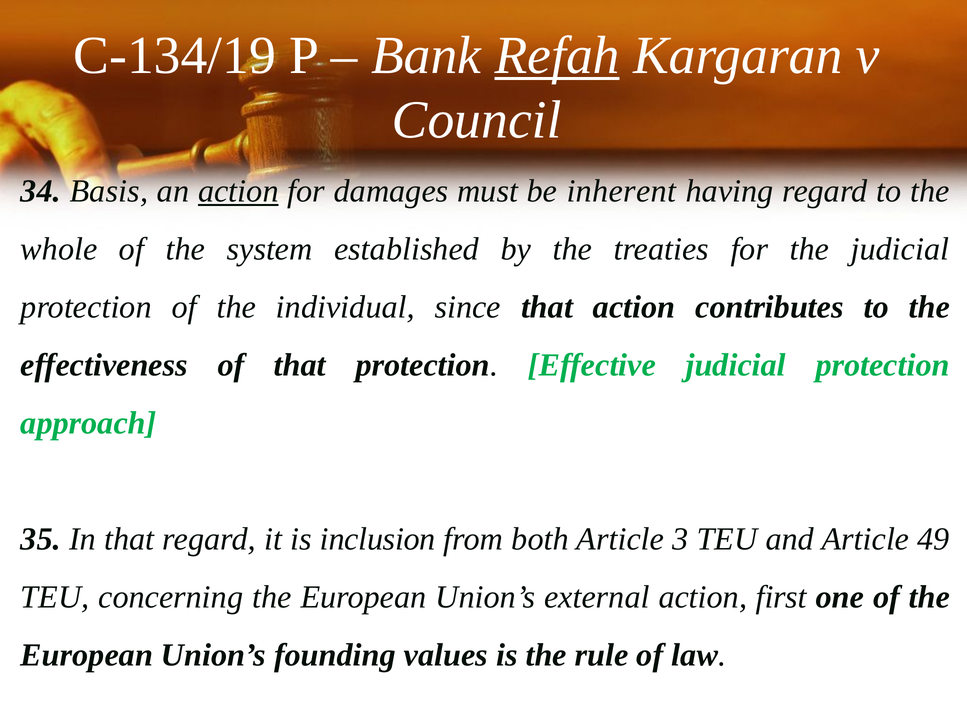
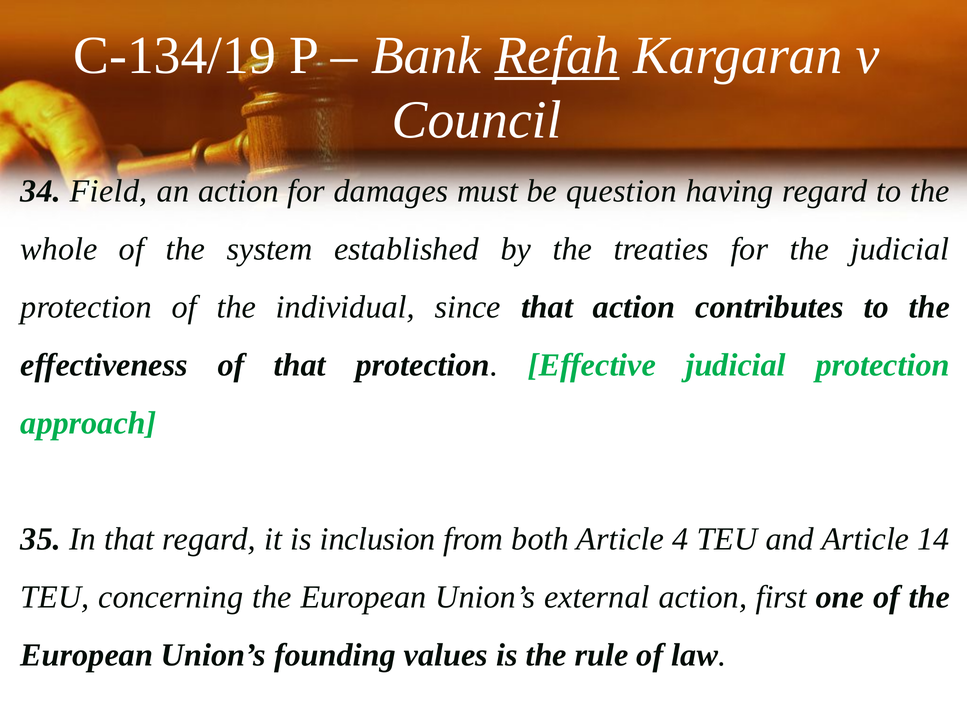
Basis: Basis -> Field (109, 191)
action underline: present -> none (238, 191)
inherent: inherent -> question (621, 191)
3: 3 -> 4 (680, 539)
49: 49 -> 14 (933, 539)
